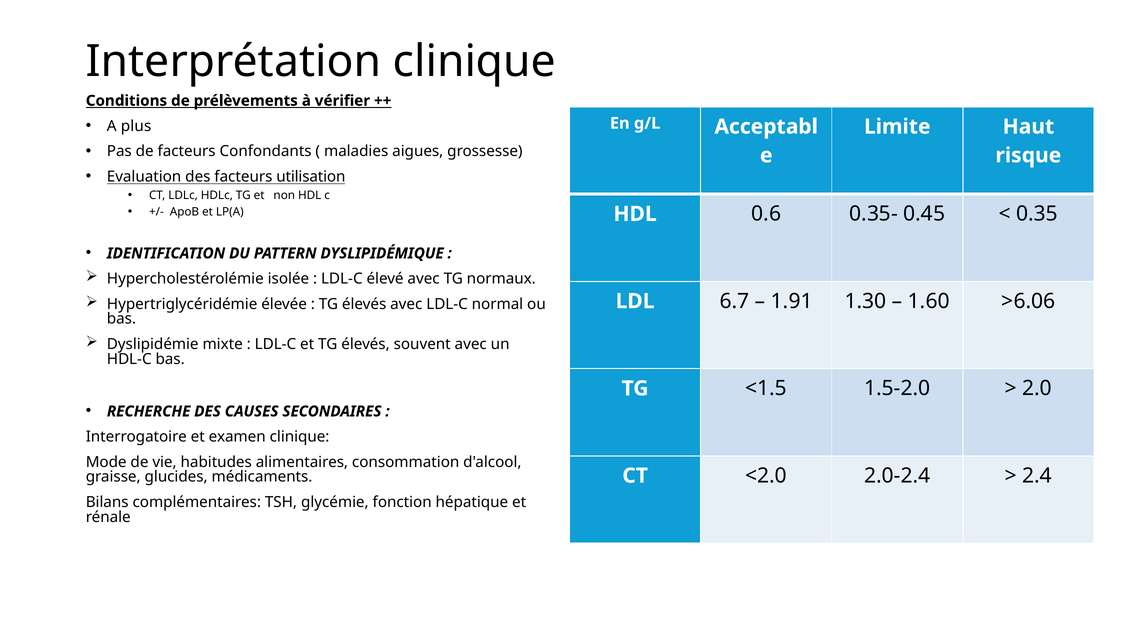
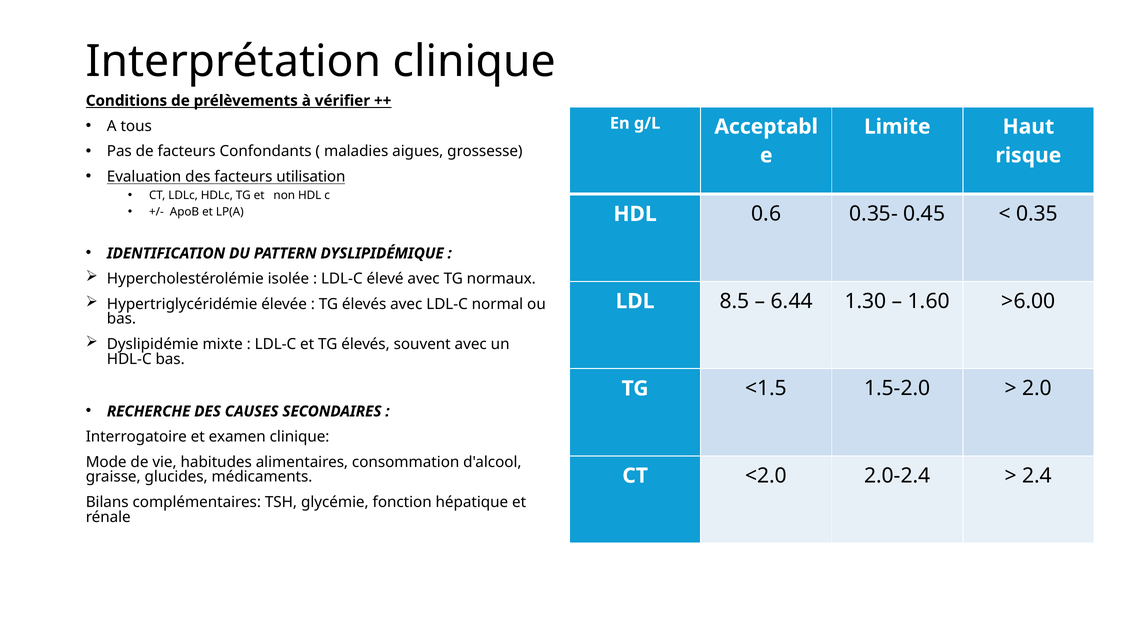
plus: plus -> tous (136, 126)
6.7: 6.7 -> 8.5 (735, 301)
1.91: 1.91 -> 6.44 (792, 301)
>6.06: >6.06 -> >6.00 (1028, 301)
